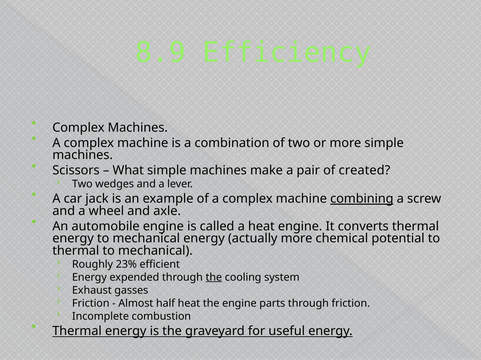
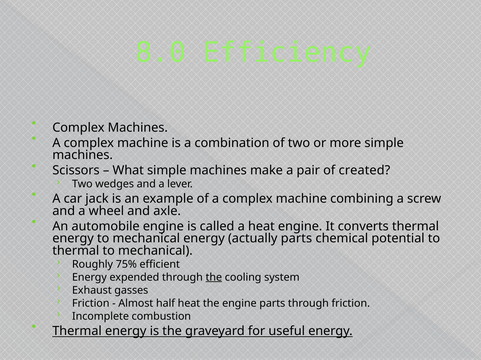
8.9: 8.9 -> 8.0 (160, 53)
combining underline: present -> none (362, 199)
actually more: more -> parts (296, 239)
23%: 23% -> 75% (126, 265)
